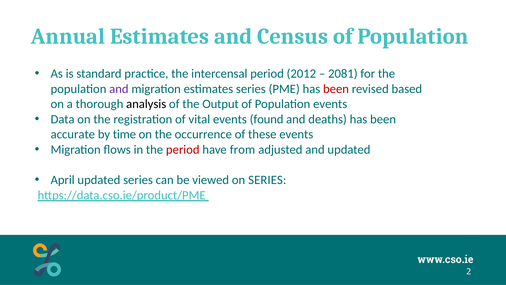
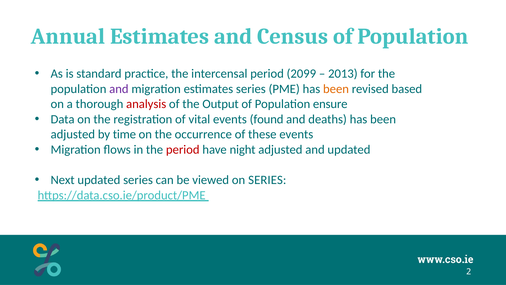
2012: 2012 -> 2099 (301, 74)
2081: 2081 -> 2013 (343, 74)
been colour: red -> orange (336, 89)
analysis colour: black -> red (146, 104)
Population events: events -> ensure (330, 104)
accurate: accurate -> adjusted (73, 134)
from: from -> night (243, 149)
April: April -> Next (63, 180)
